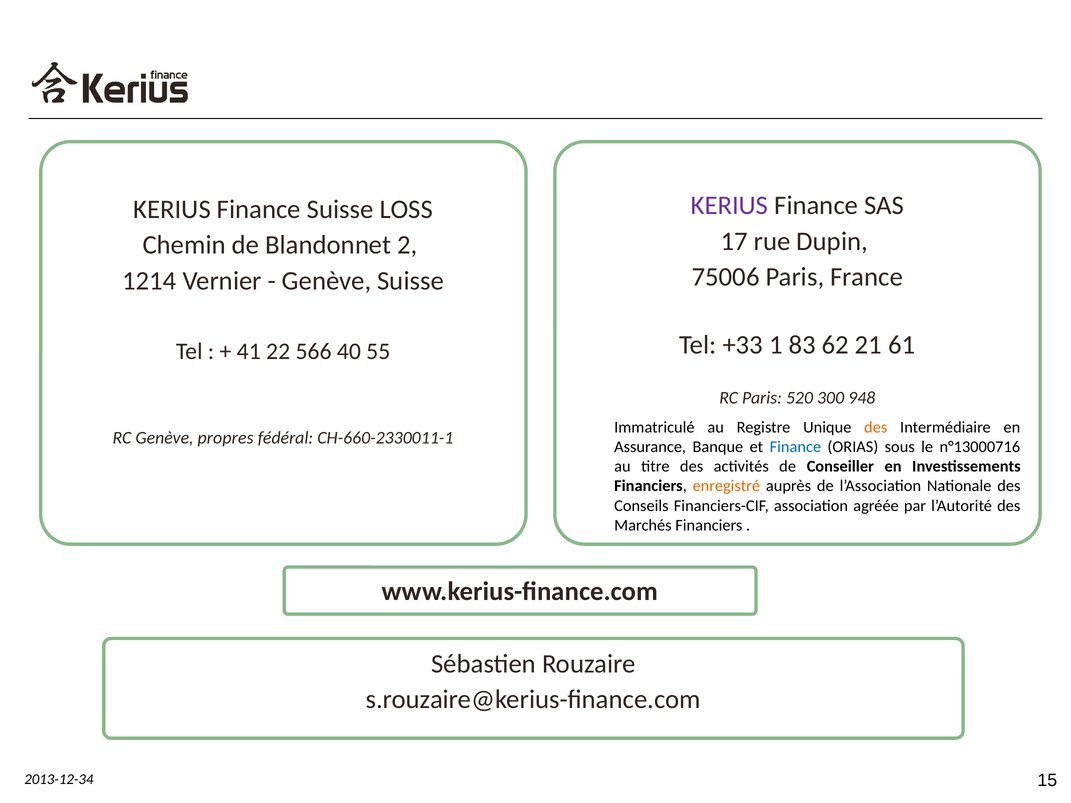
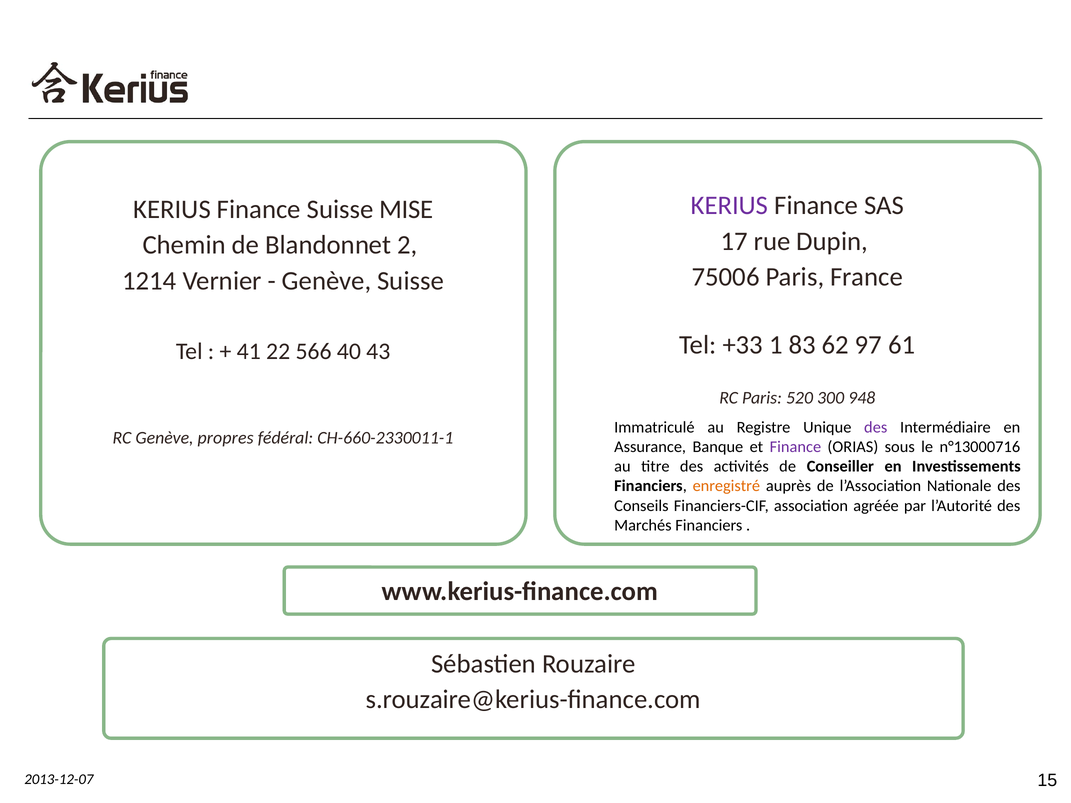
LOSS: LOSS -> MISE (406, 209)
21: 21 -> 97 (868, 345)
55: 55 -> 43 (378, 351)
des colour: orange -> purple (876, 427)
Finance colour: blue -> purple (795, 447)
2013-12-34: 2013-12-34 -> 2013-12-07 (59, 779)
